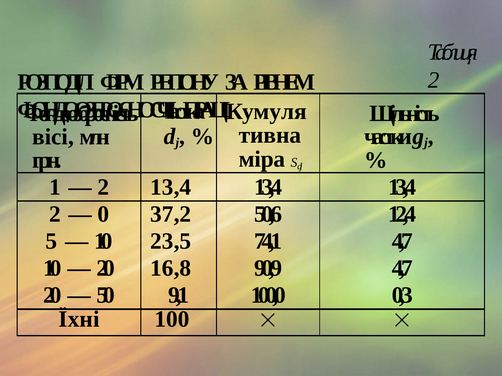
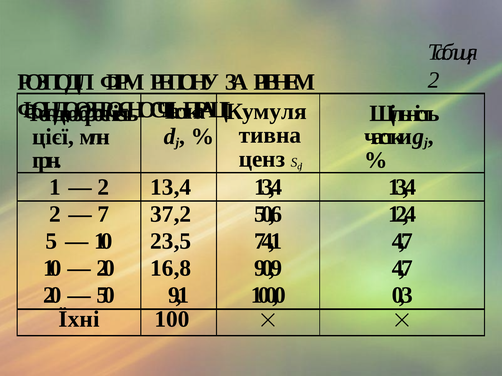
вісі: вісі -> цієї (53, 137)
міра: міра -> ценз (262, 159)
0: 0 -> 7 (103, 215)
